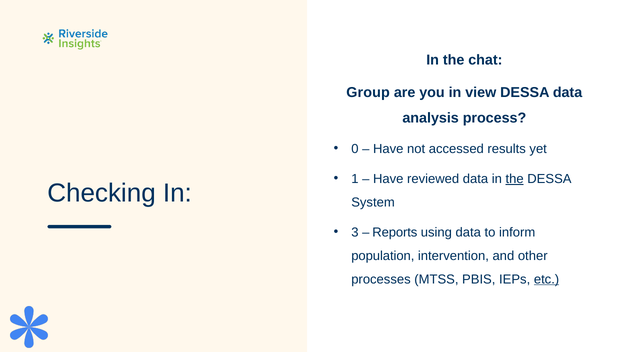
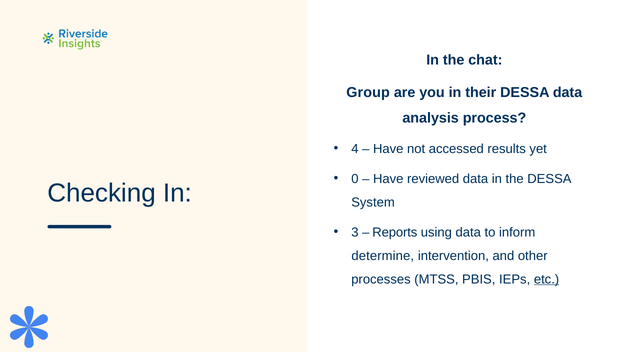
view: view -> their (481, 92)
0: 0 -> 4 (355, 149)
1: 1 -> 0 (355, 179)
the underline: present -> none (515, 179)
population: population -> determine (383, 255)
